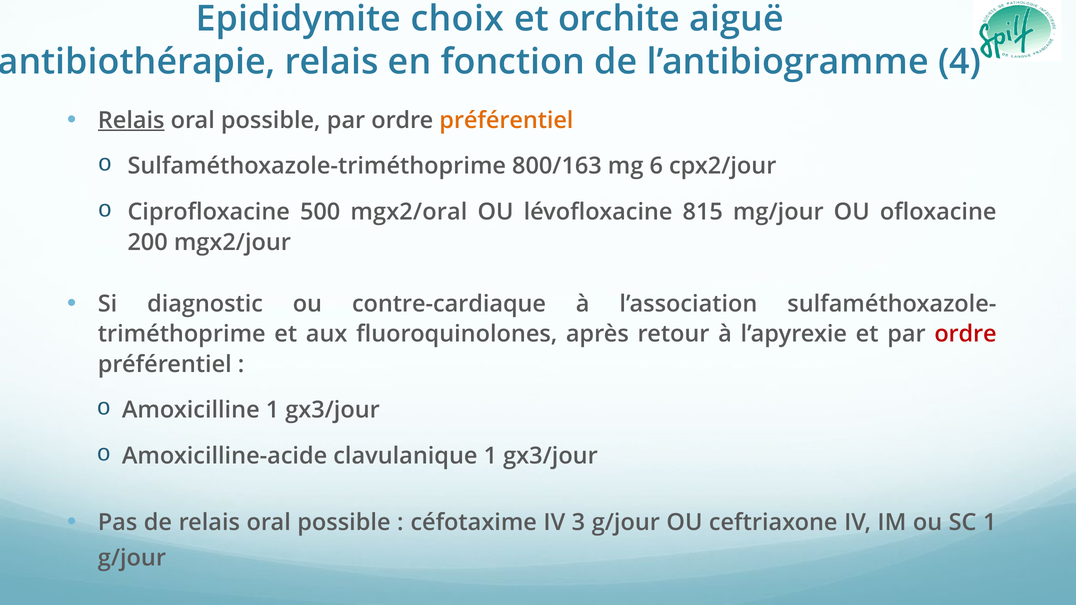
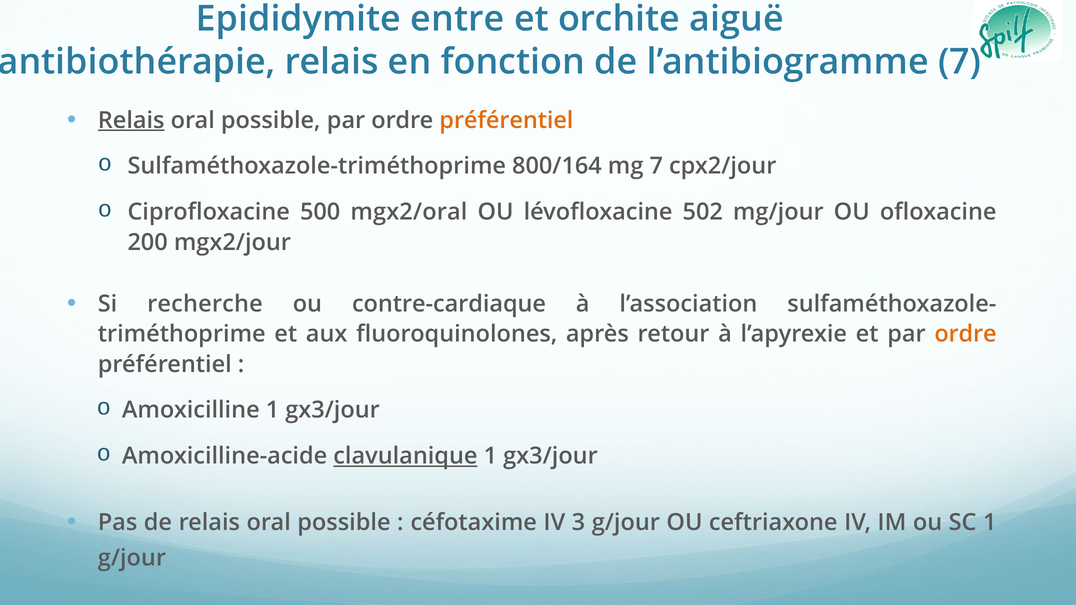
choix: choix -> entre (458, 19)
l’antibiogramme 4: 4 -> 7 (960, 62)
800/163: 800/163 -> 800/164 (557, 166)
mg 6: 6 -> 7 (656, 166)
815: 815 -> 502 (703, 212)
diagnostic: diagnostic -> recherche (205, 304)
ordre colour: red -> orange (966, 334)
clavulanique underline: none -> present (405, 456)
